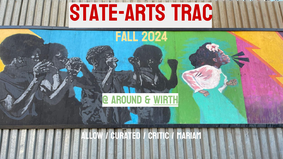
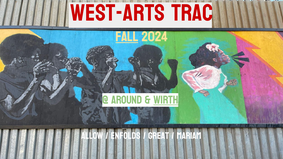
State-Arts: State-Arts -> West-Arts (118, 13)
Fall underline: none -> present (127, 37)
CURATED: CURATED -> ENFOLDS (126, 136)
CRITIC: CRITIC -> GREAT (159, 136)
